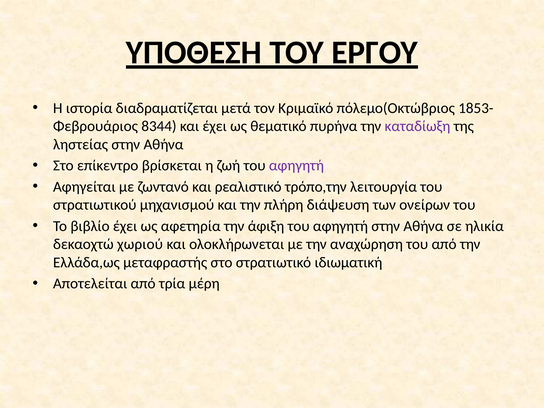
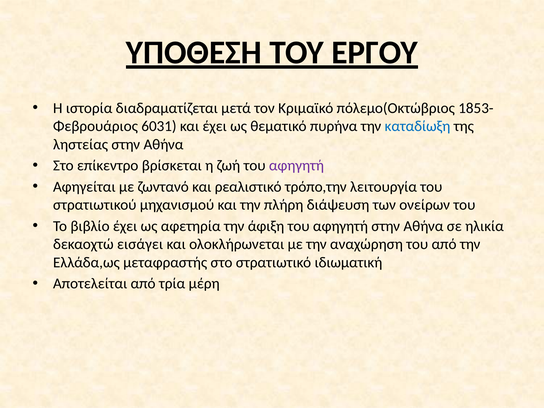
8344: 8344 -> 6031 (159, 126)
καταδίωξη colour: purple -> blue (417, 126)
χωριού: χωριού -> εισάγει (140, 244)
